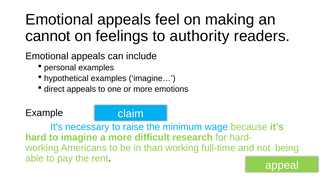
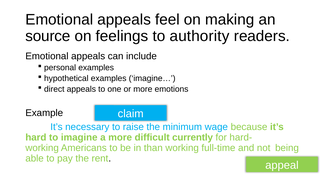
cannot: cannot -> source (48, 36)
research: research -> currently (193, 138)
